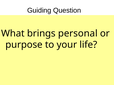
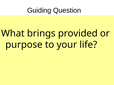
personal: personal -> provided (78, 34)
